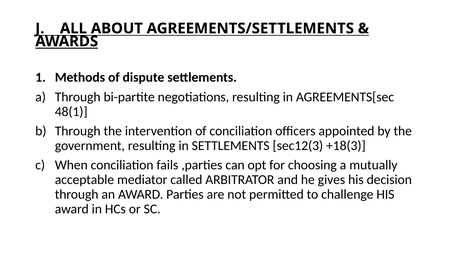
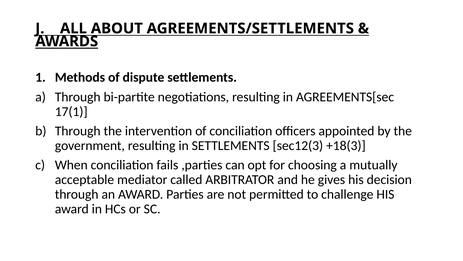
48(1: 48(1 -> 17(1 (71, 111)
